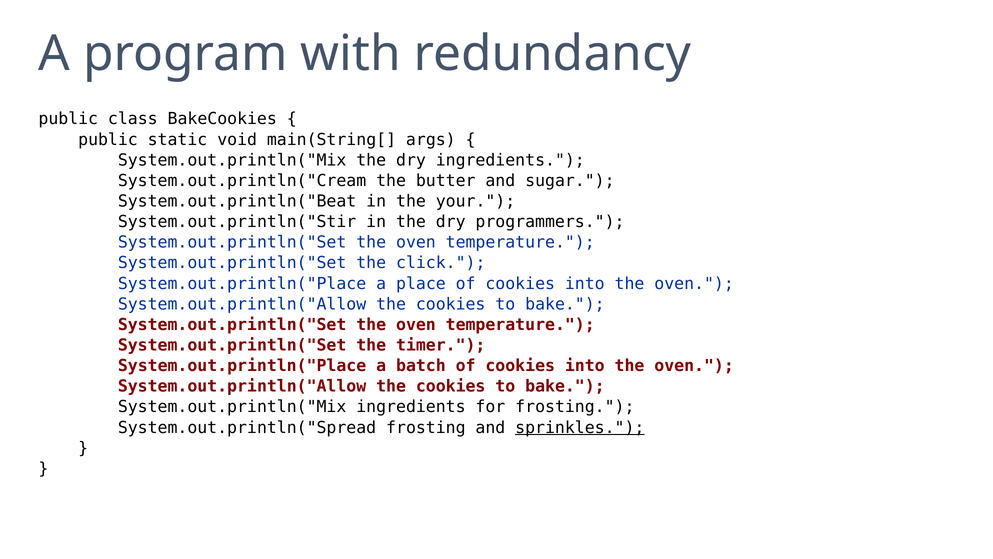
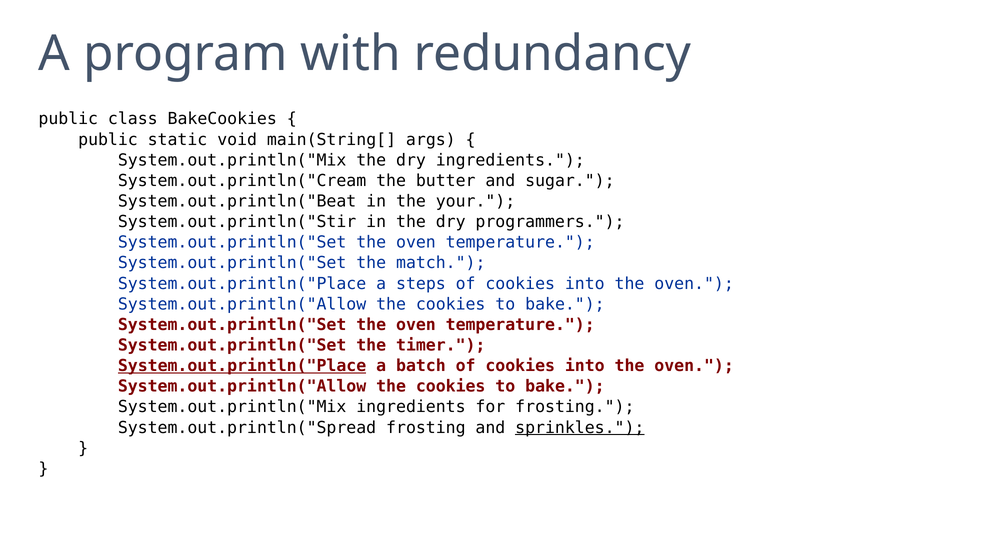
click: click -> match (441, 263)
place: place -> steps (421, 283)
System.out.println("Place underline: none -> present (242, 366)
